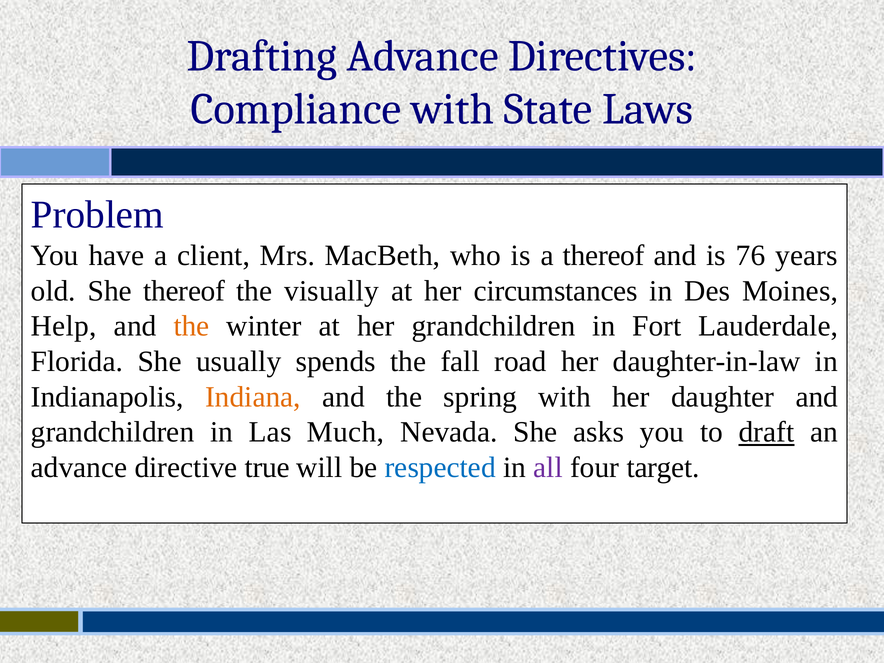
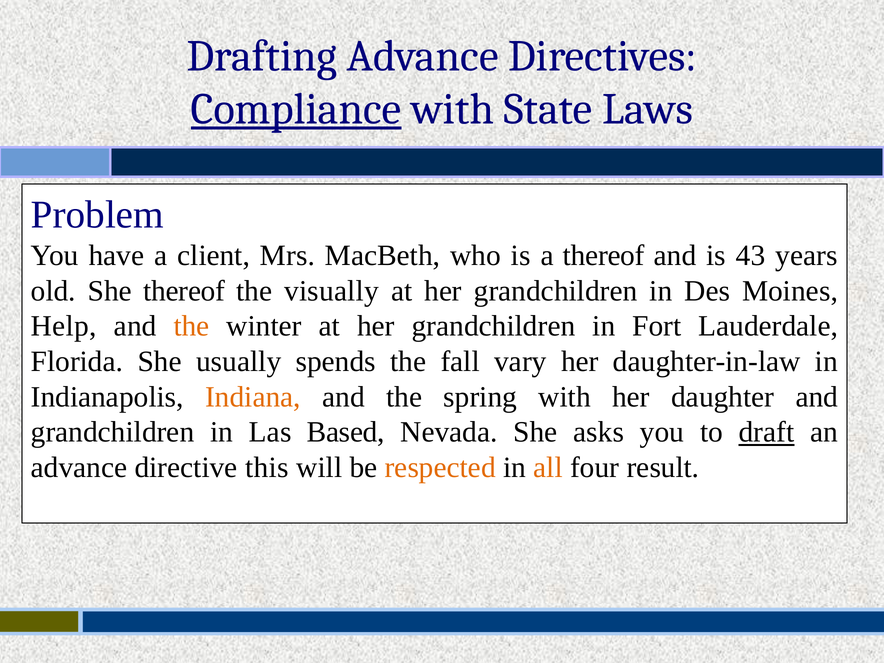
Compliance underline: none -> present (296, 109)
76: 76 -> 43 (751, 255)
circumstances: circumstances -> grandchildren (556, 291)
road: road -> vary (520, 362)
Much: Much -> Based (346, 432)
true: true -> this (267, 468)
respected colour: blue -> orange (440, 468)
all colour: purple -> orange (548, 468)
target: target -> result (663, 468)
